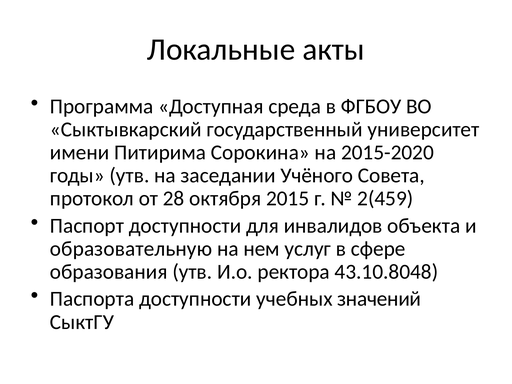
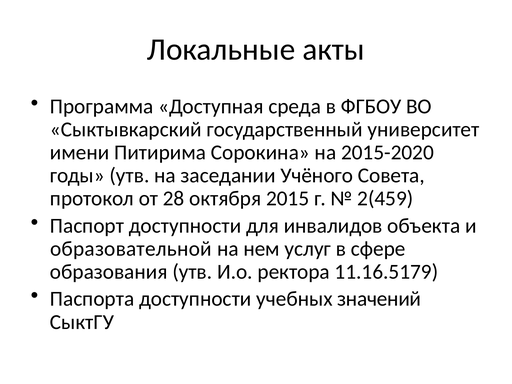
образовательную: образовательную -> образовательной (131, 249)
43.10.8048: 43.10.8048 -> 11.16.5179 (386, 272)
